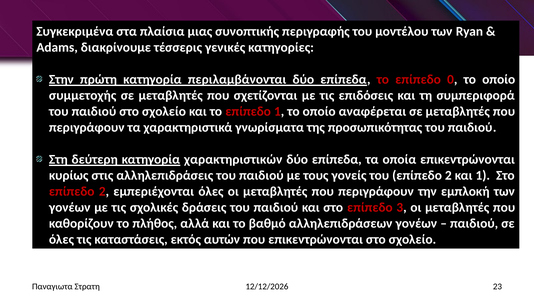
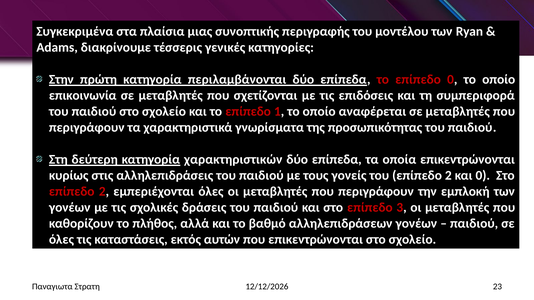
συμμετοχής: συμμετοχής -> επικοινωνία (83, 96)
και 1: 1 -> 0 (483, 176)
